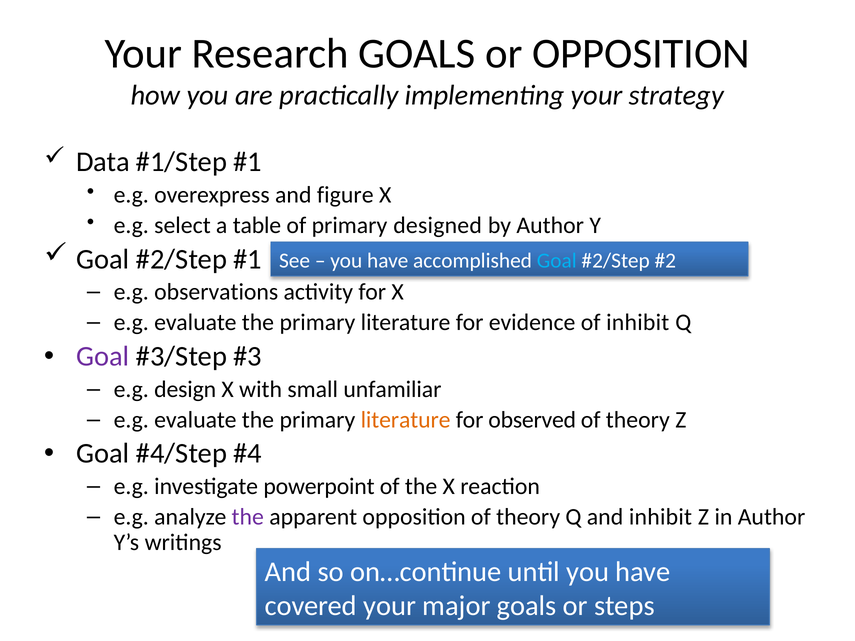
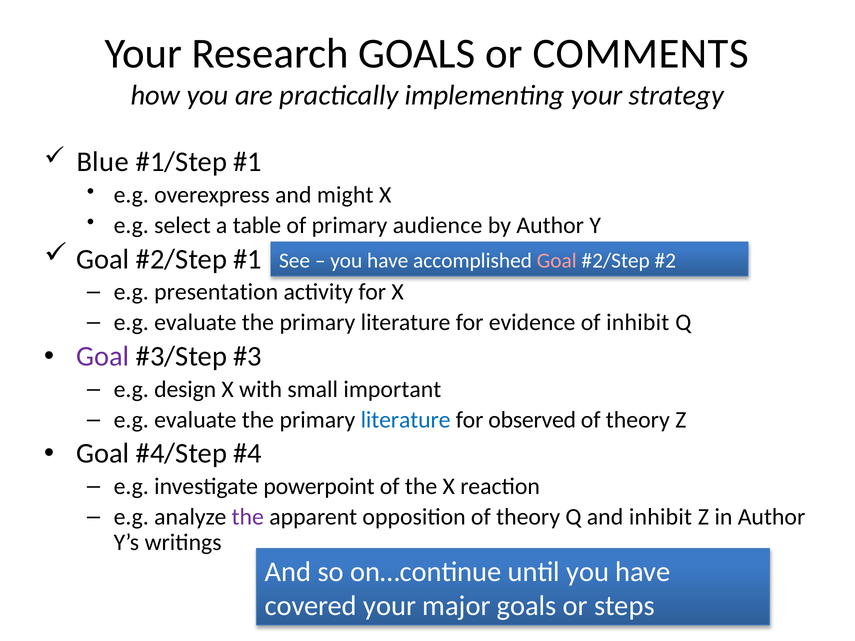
or OPPOSITION: OPPOSITION -> COMMENTS (641, 54)
Data: Data -> Blue (103, 162)
figure: figure -> might (345, 195)
designed: designed -> audience (438, 225)
Goal colour: light blue -> pink (557, 261)
observations: observations -> presentation (216, 292)
unfamiliar: unfamiliar -> important (392, 389)
literature colour: orange -> blue (406, 420)
